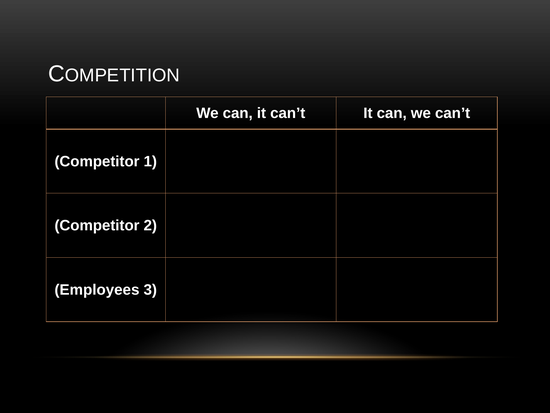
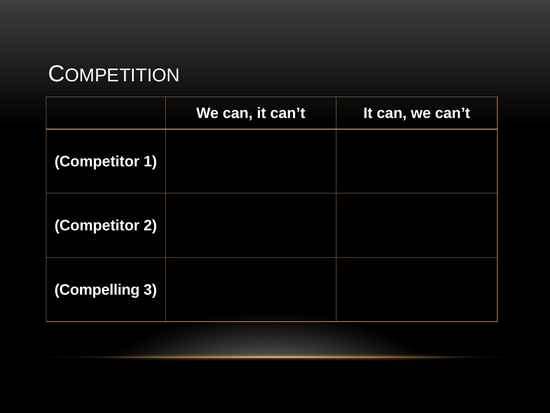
Employees: Employees -> Compelling (97, 289)
